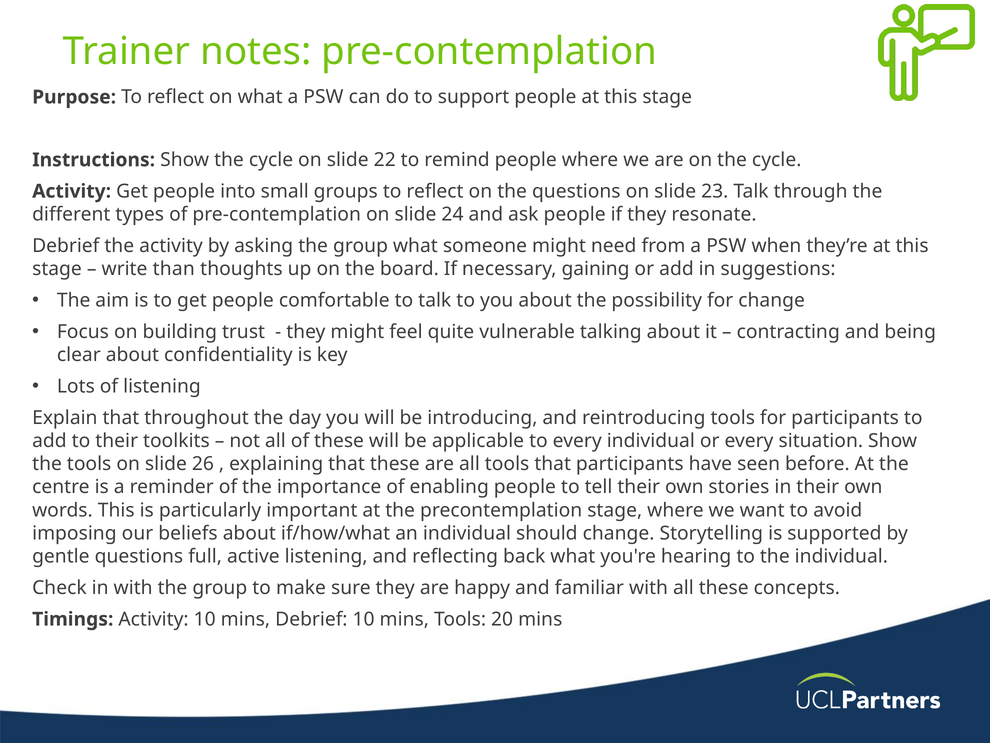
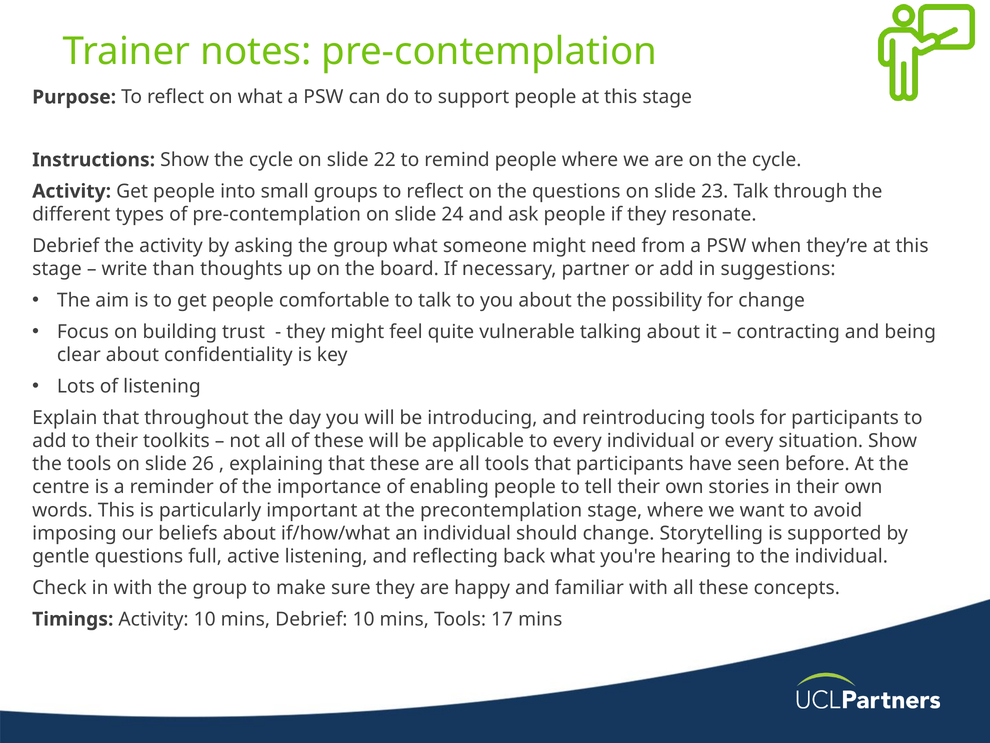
gaining: gaining -> partner (596, 269)
20: 20 -> 17 (502, 619)
